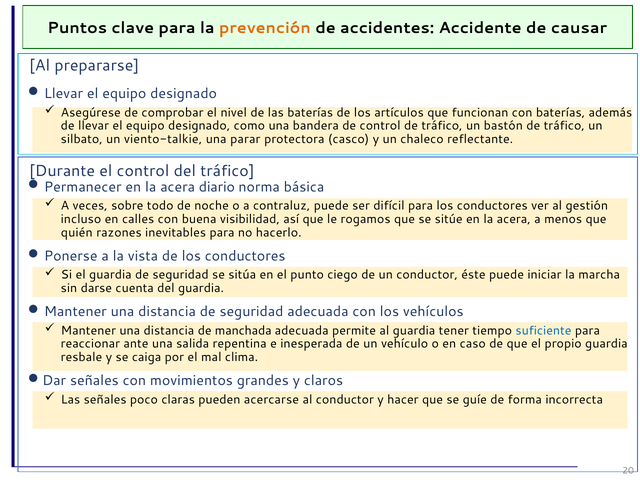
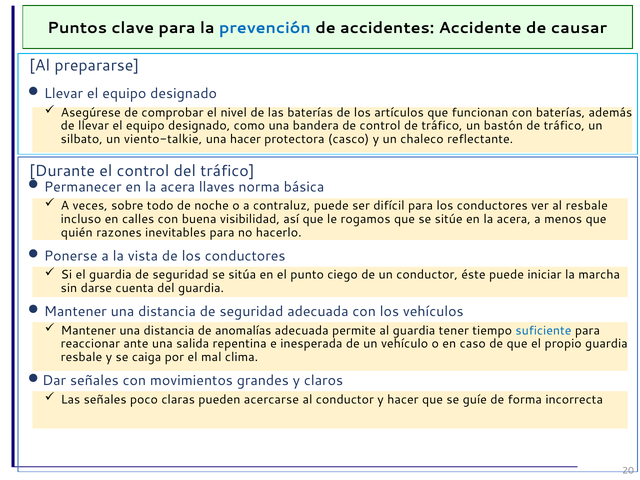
prevención colour: orange -> blue (265, 28)
una parar: parar -> hacer (245, 139)
diario: diario -> llaves (217, 187)
al gestión: gestión -> resbale (587, 206)
manchada: manchada -> anomalías (243, 330)
